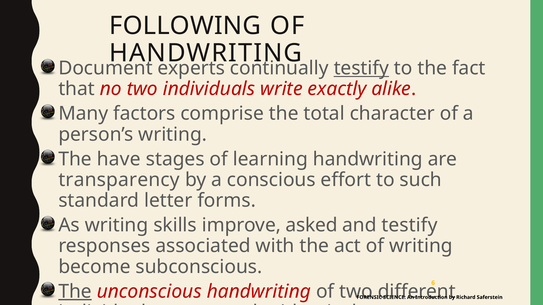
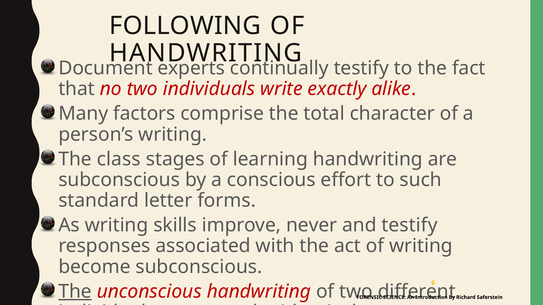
testify underline: present -> none (361, 68)
have: have -> class (119, 159)
transparency: transparency -> subconscious (119, 180)
improve asked: asked -> never (312, 226)
